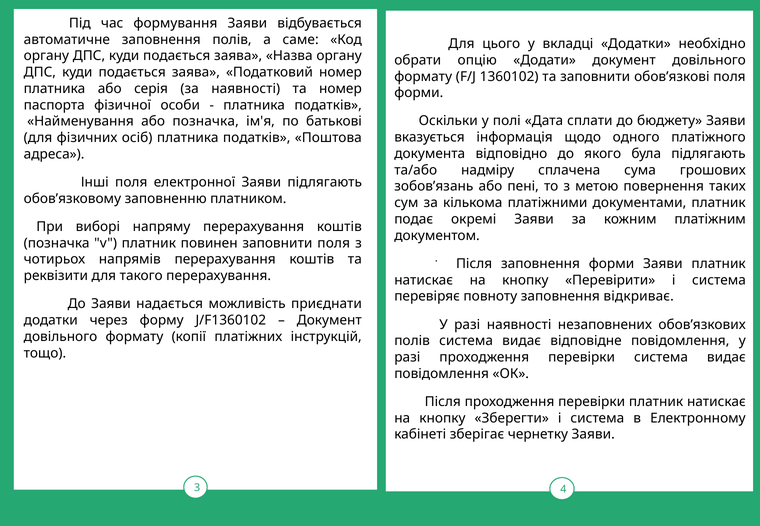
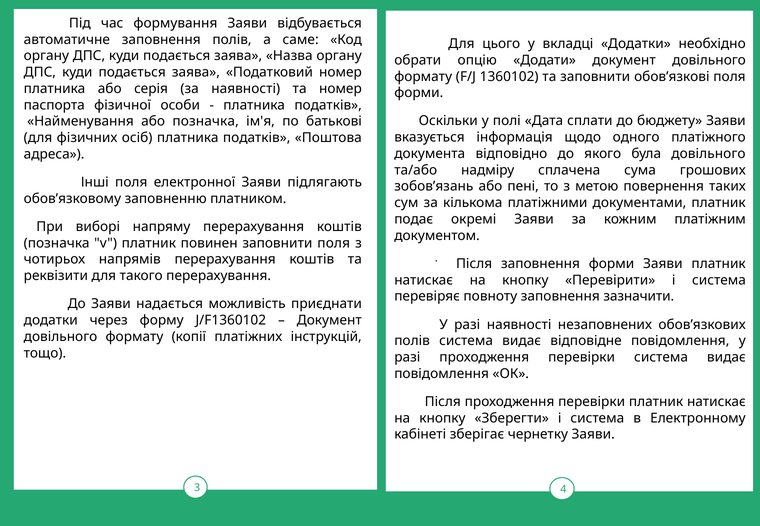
була підлягають: підлягають -> довільного (708, 154)
відкриває: відкриває -> зазначити (639, 297)
